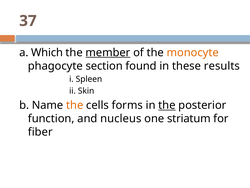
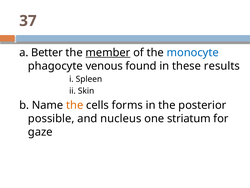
Which: Which -> Better (47, 52)
monocyte colour: orange -> blue (193, 52)
section: section -> venous (104, 66)
the underline: present -> none (167, 105)
function: function -> possible (51, 118)
fiber: fiber -> gaze (40, 132)
